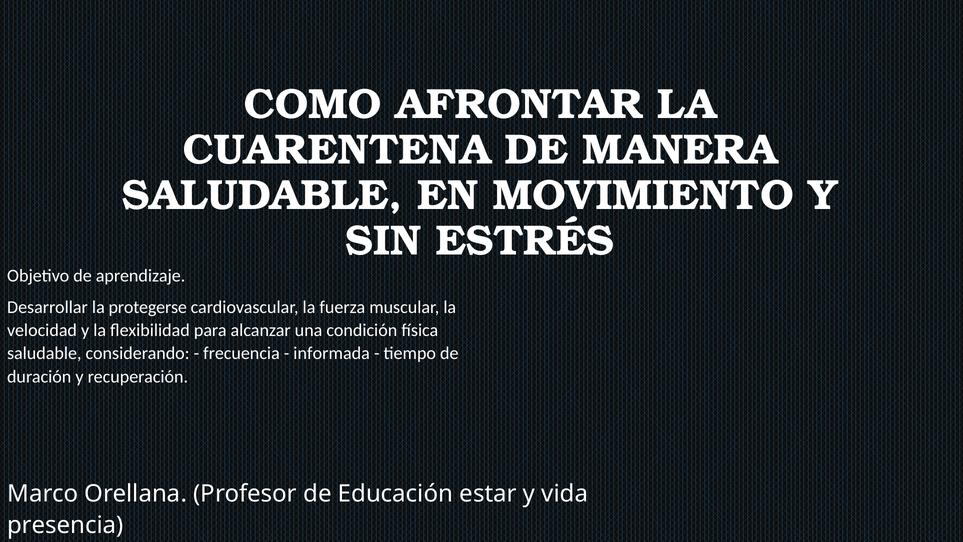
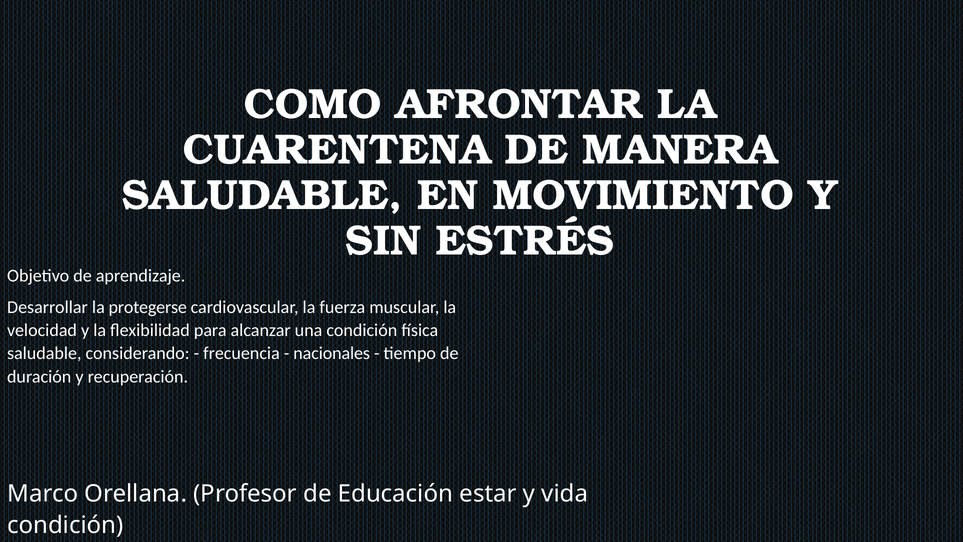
informada: informada -> nacionales (332, 353)
presencia: presencia -> condición (65, 525)
